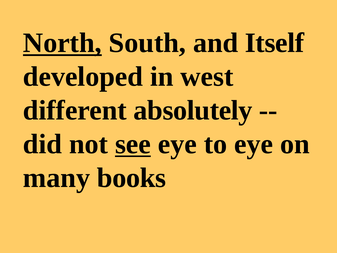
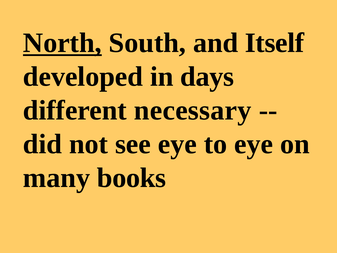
west: west -> days (207, 77)
absolutely: absolutely -> necessary (193, 110)
see underline: present -> none (133, 144)
